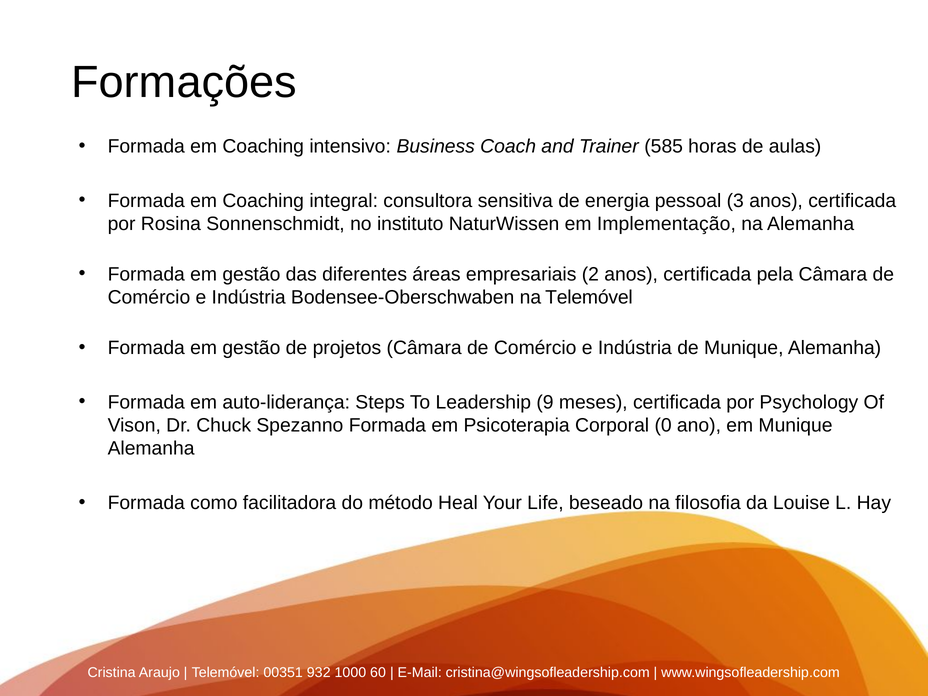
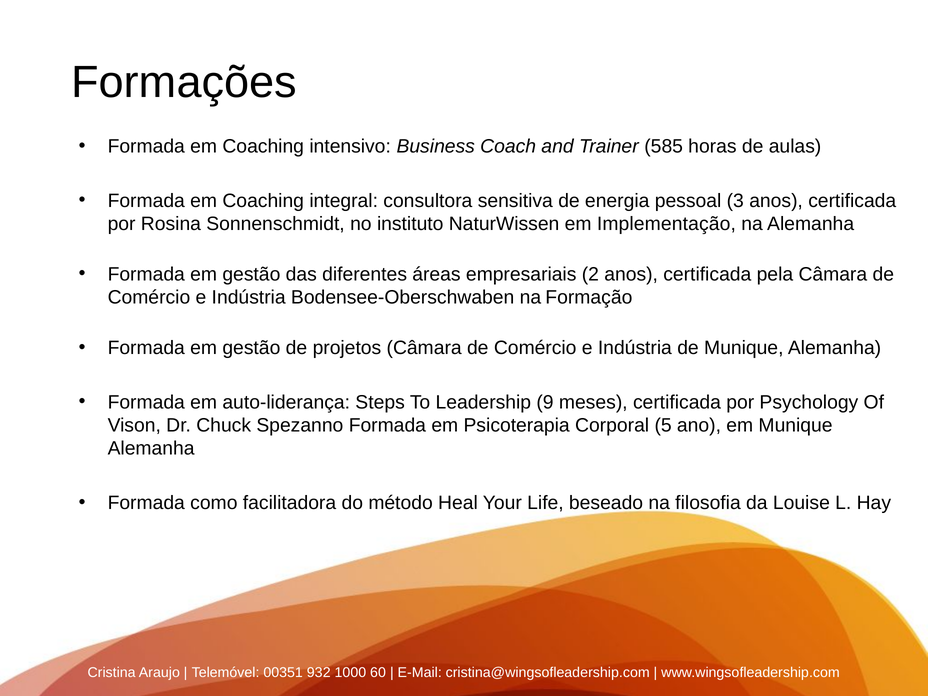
na Telemóvel: Telemóvel -> Formação (589, 297)
0: 0 -> 5 (663, 425)
